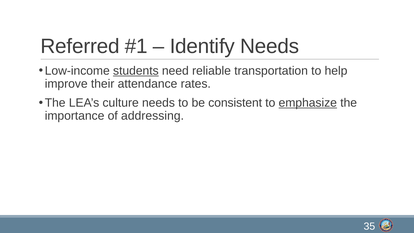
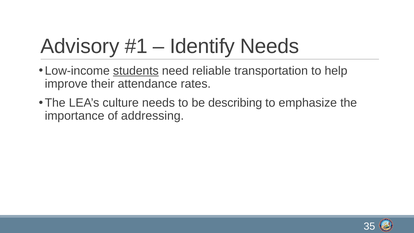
Referred: Referred -> Advisory (80, 46)
consistent: consistent -> describing (235, 103)
emphasize underline: present -> none (308, 103)
